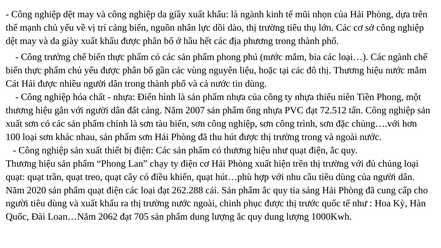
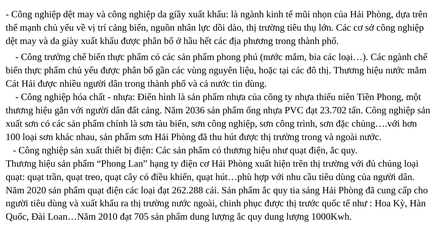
2007: 2007 -> 2036 (195, 110)
72.512: 72.512 -> 23.702 (333, 110)
chạy: chạy -> hạng (159, 164)
2062: 2062 -> 2010 (108, 217)
